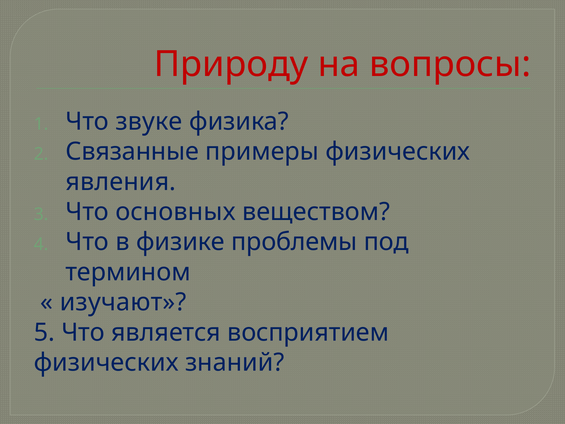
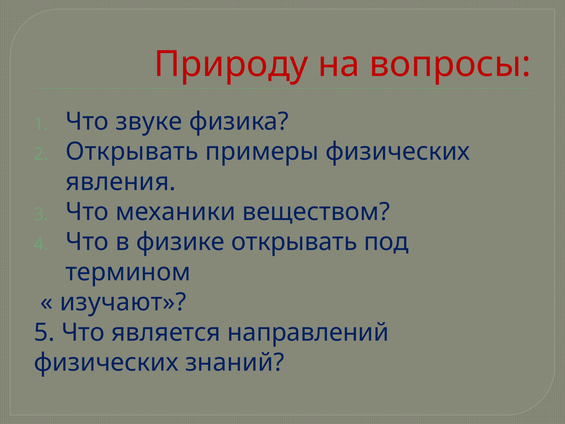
Связанные: Связанные -> Открывать (132, 151)
основных: основных -> механики (176, 212)
физике проблемы: проблемы -> открывать (294, 242)
восприятием: восприятием -> направлений (308, 332)
